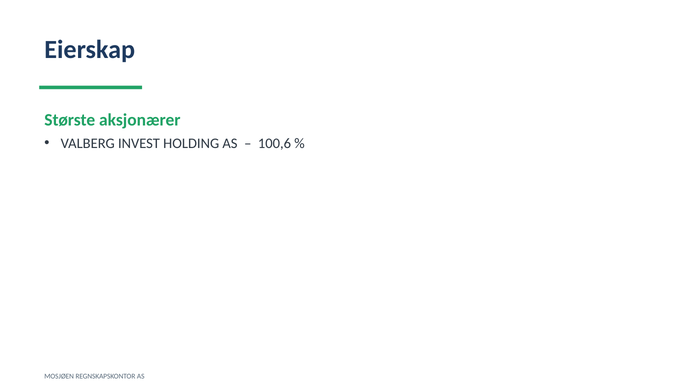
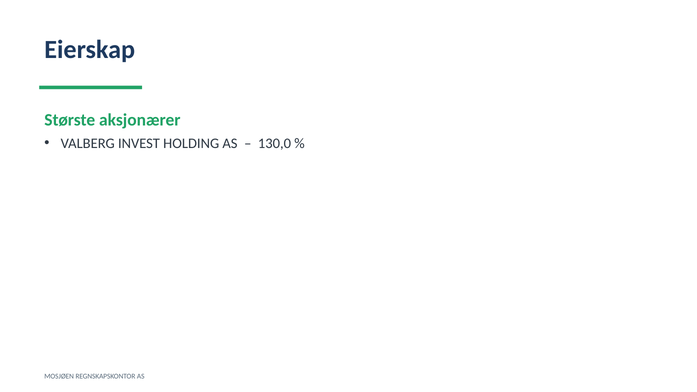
100,6: 100,6 -> 130,0 (274, 143)
